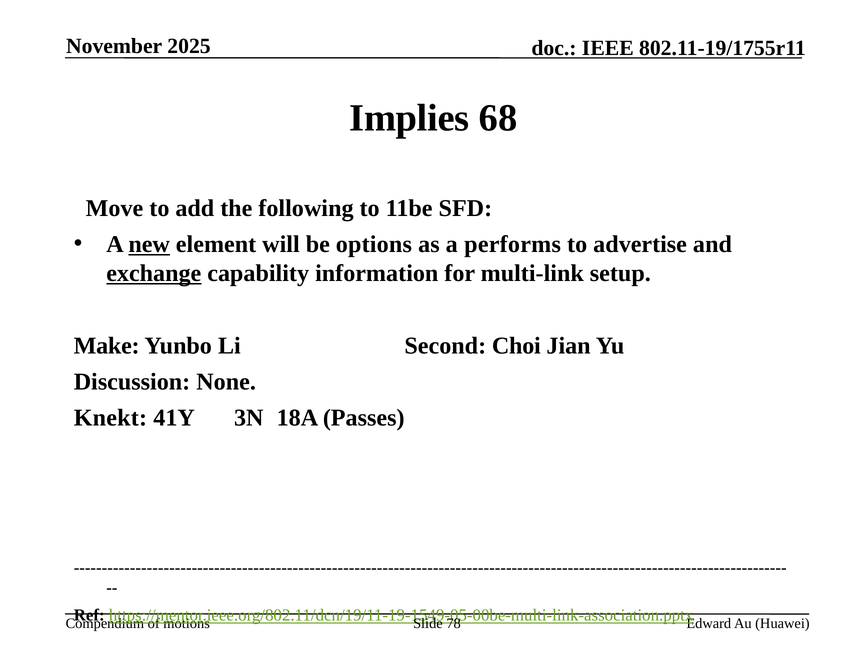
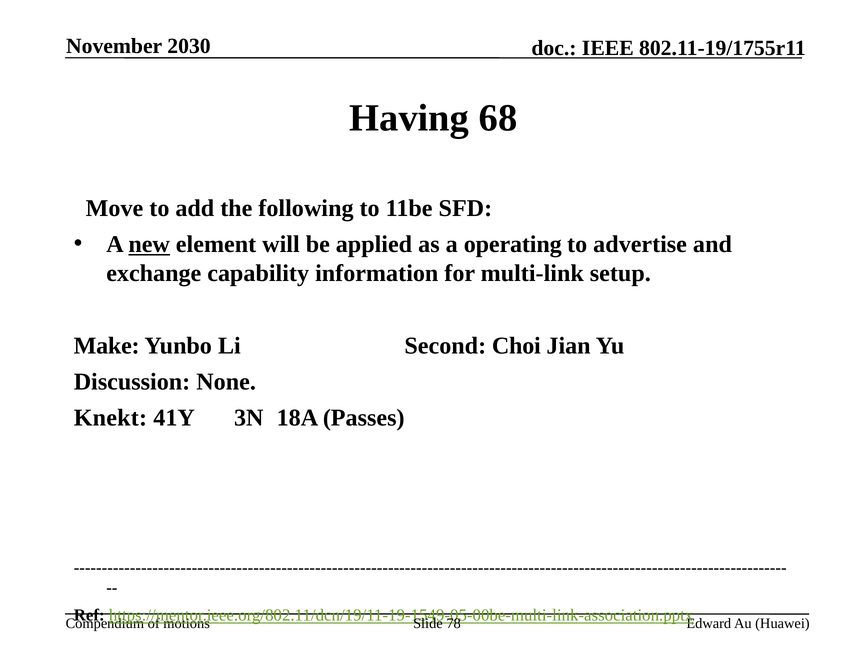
2025: 2025 -> 2030 (189, 46)
Implies: Implies -> Having (409, 118)
options: options -> applied (374, 245)
performs: performs -> operating (513, 245)
exchange underline: present -> none (154, 273)
